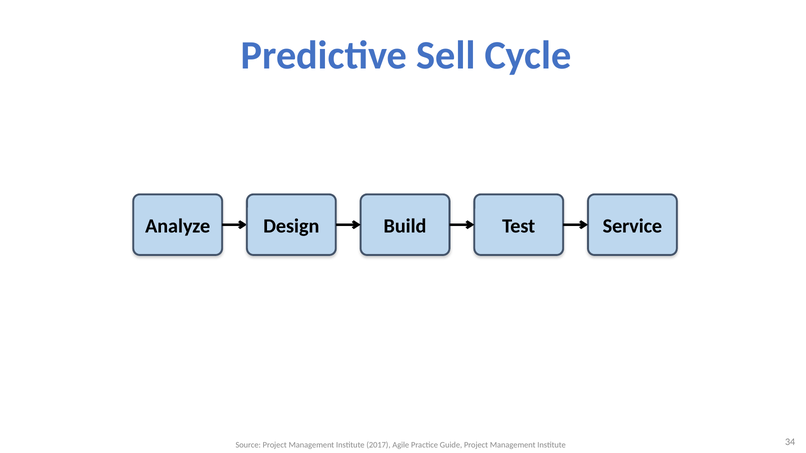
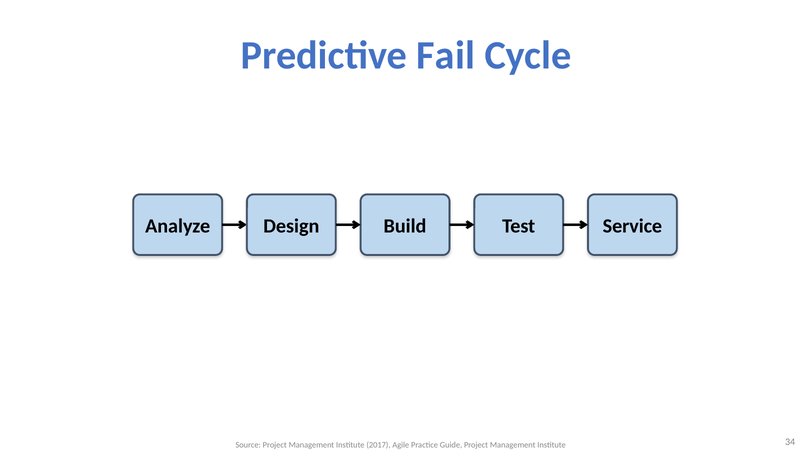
Sell: Sell -> Fail (446, 56)
